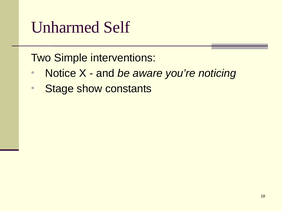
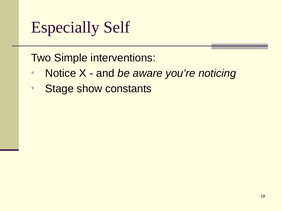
Unharmed: Unharmed -> Especially (65, 27)
